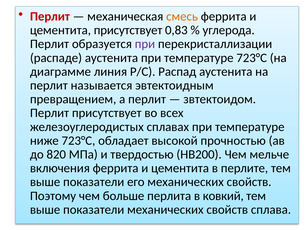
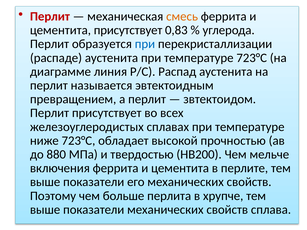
при colour: purple -> blue (145, 44)
820: 820 -> 880 (56, 155)
ковкий: ковкий -> хрупче (223, 196)
